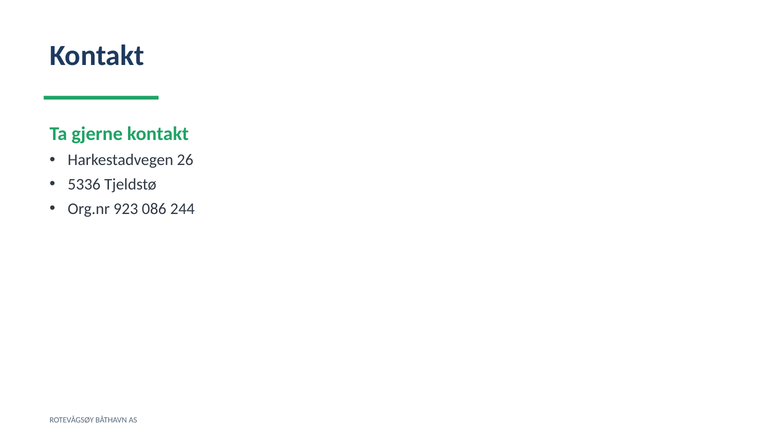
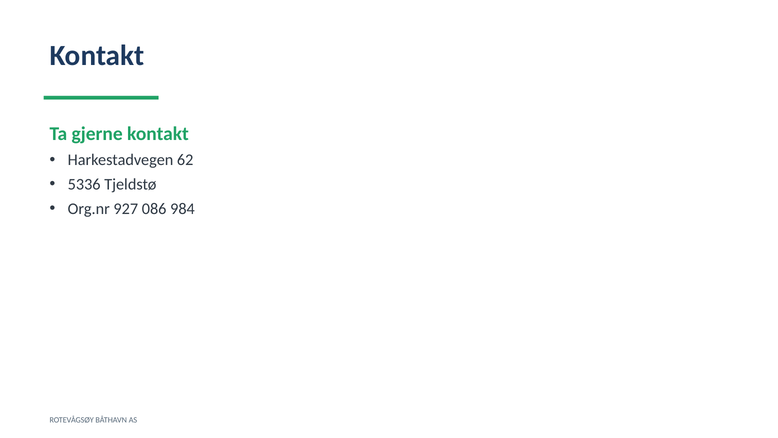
26: 26 -> 62 (185, 160)
923: 923 -> 927 (126, 209)
244: 244 -> 984 (182, 209)
